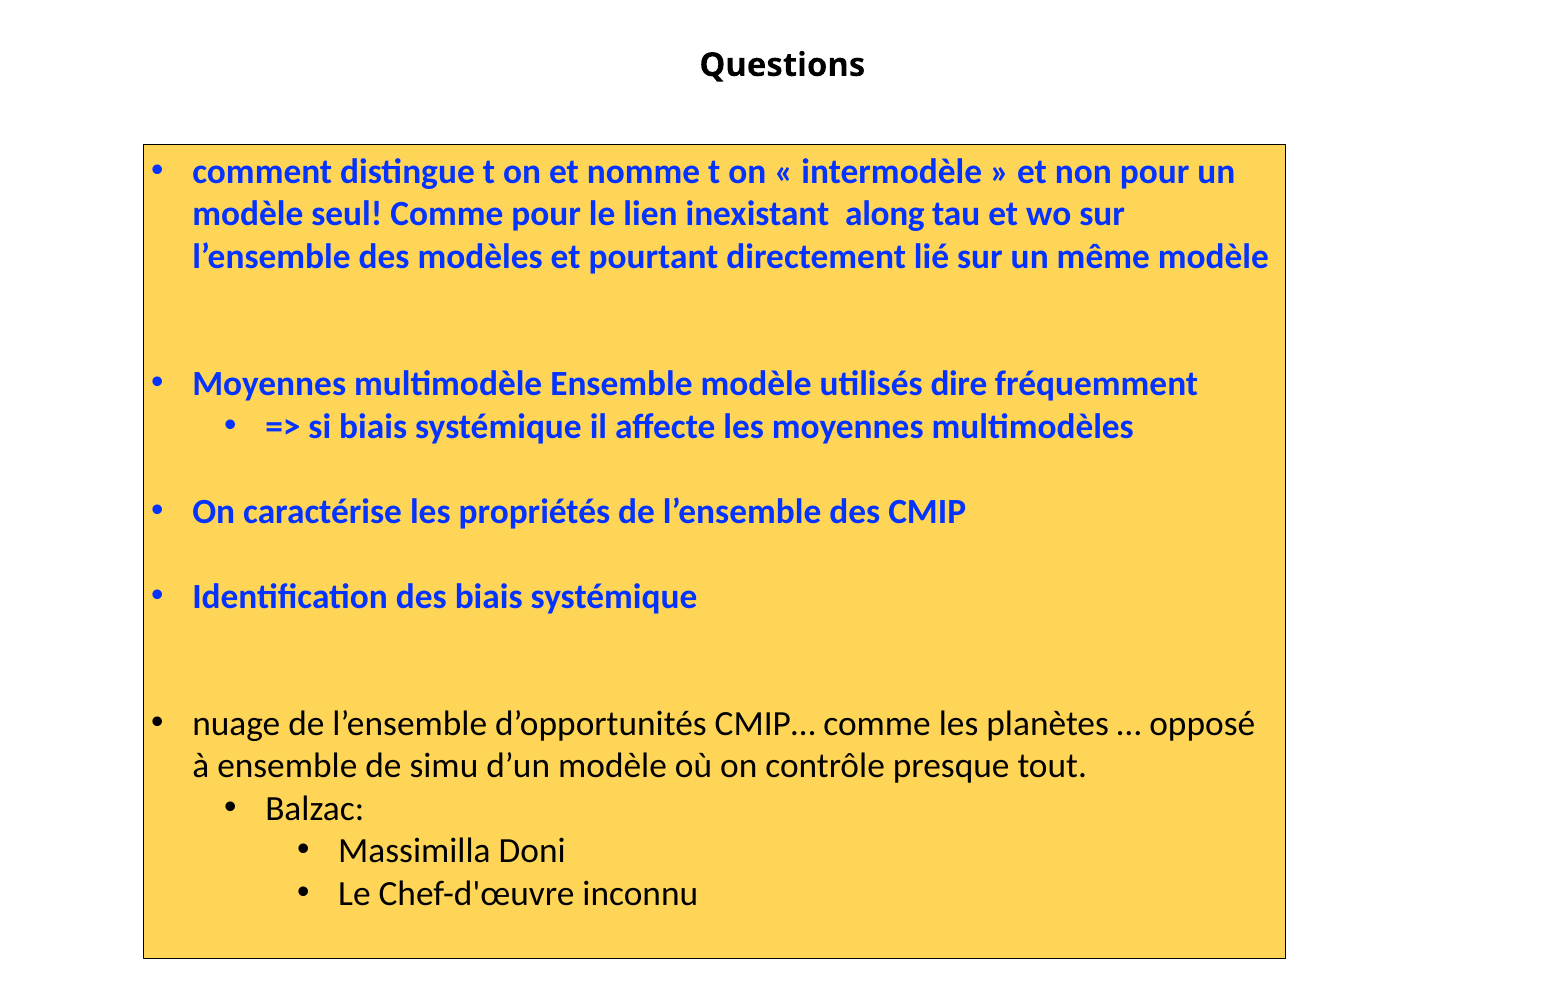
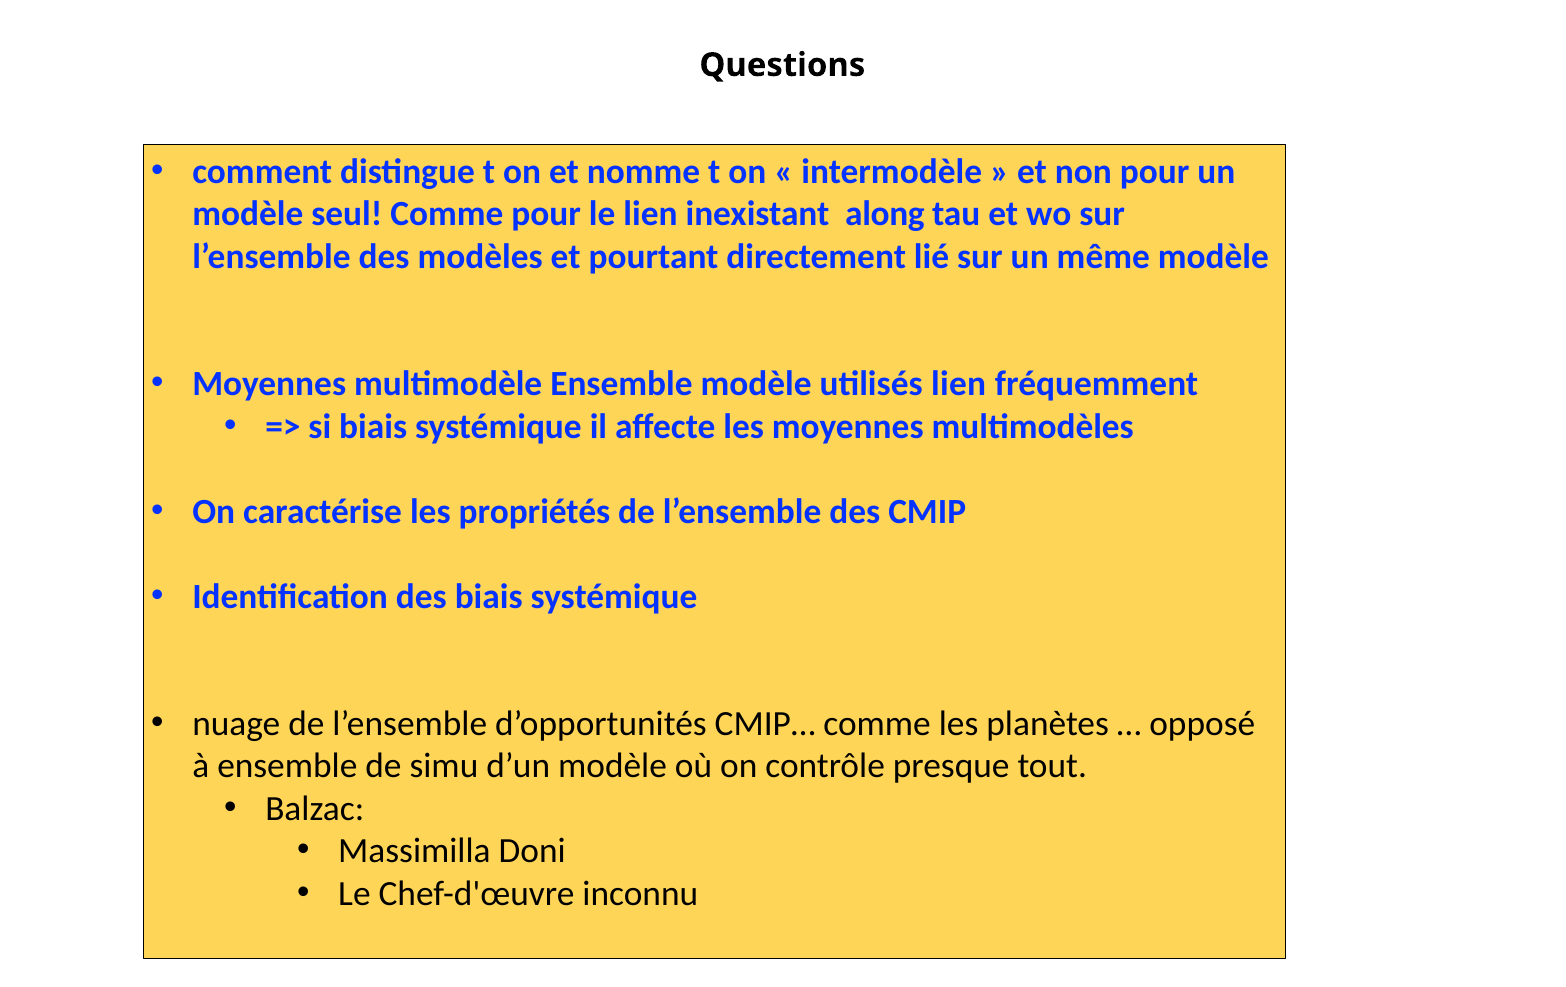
utilisés dire: dire -> lien (959, 384)
